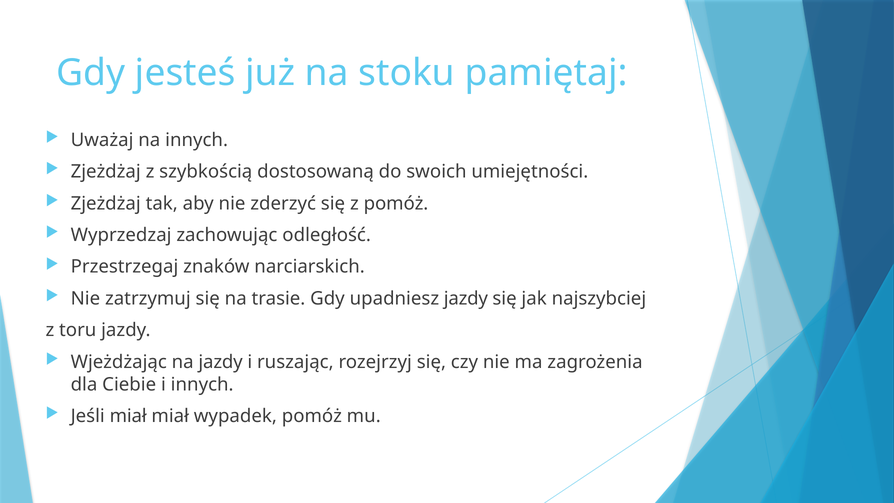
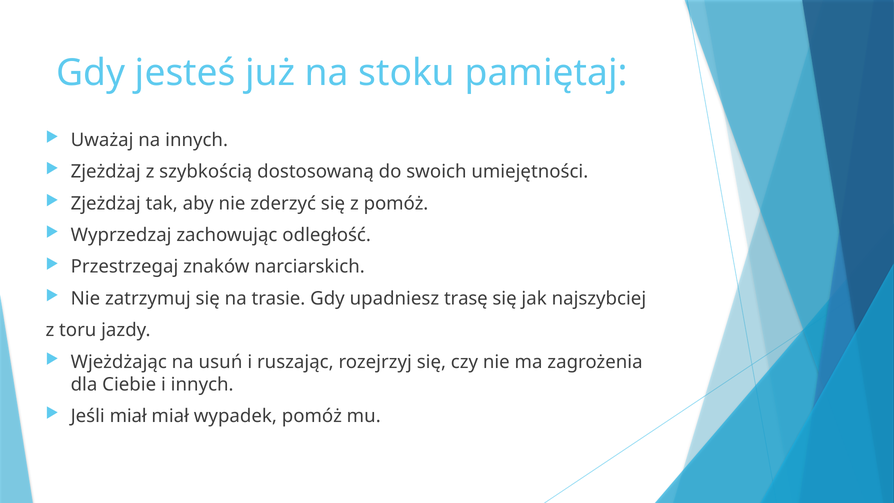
upadniesz jazdy: jazdy -> trasę (466, 298)
na jazdy: jazdy -> usuń (220, 362)
